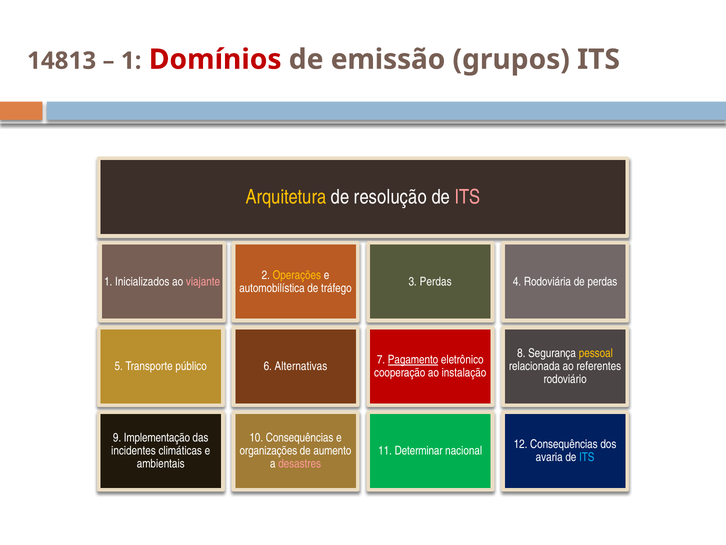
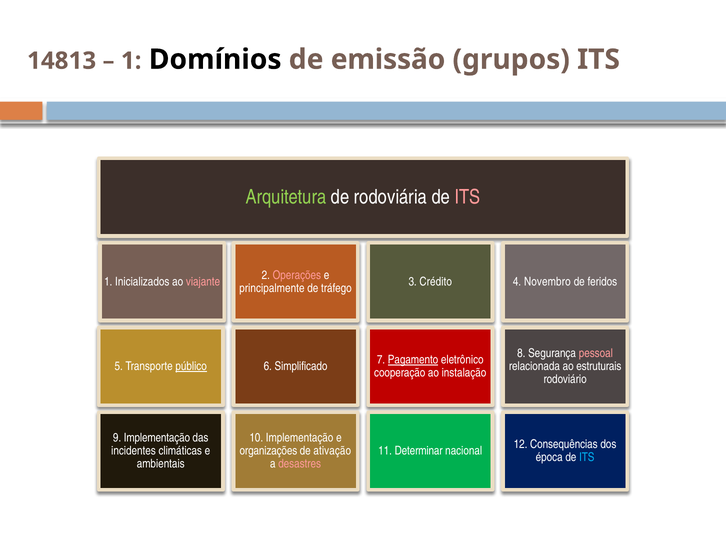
Domínios colour: red -> black (215, 59)
Arquitetura colour: yellow -> light green (286, 197)
resolução: resolução -> rodoviária (390, 197)
Operações colour: yellow -> pink (297, 275)
3 Perdas: Perdas -> Crédito (436, 281)
Rodoviária: Rodoviária -> Novembro (547, 281)
de perdas: perdas -> feridos (602, 281)
automobilística: automobilística -> principalmente (272, 288)
pessoal colour: yellow -> pink (596, 353)
público underline: none -> present (191, 366)
Alternativas: Alternativas -> Simplificado (301, 366)
referentes: referentes -> estruturais (599, 366)
10 Consequências: Consequências -> Implementação (300, 437)
aumento: aumento -> ativação (332, 451)
avaria: avaria -> época (549, 457)
